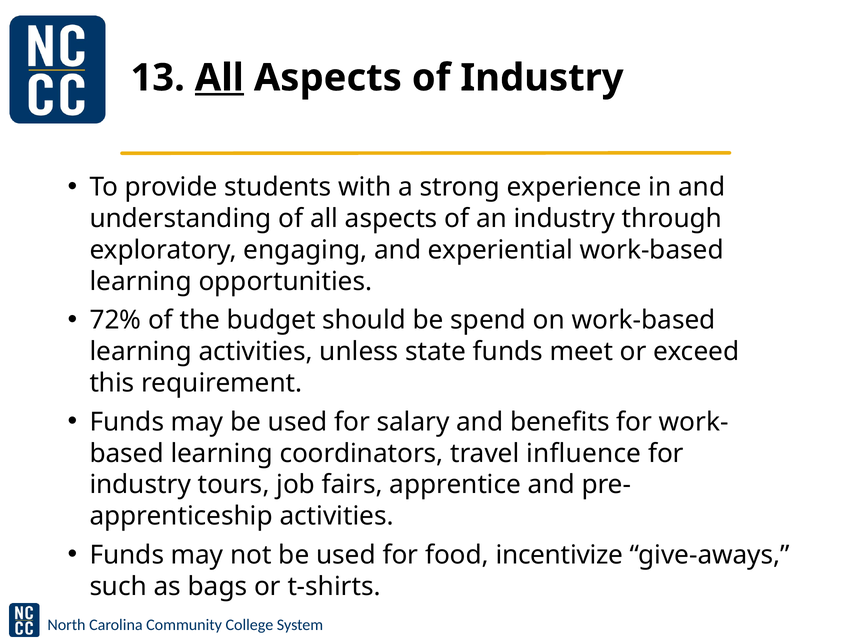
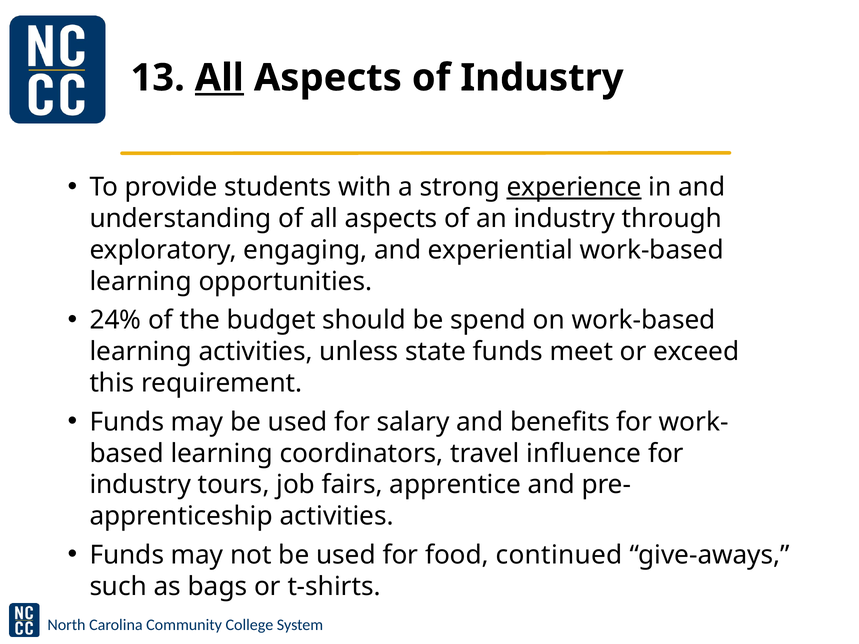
experience underline: none -> present (574, 187)
72%: 72% -> 24% (115, 320)
incentivize: incentivize -> continued (559, 555)
